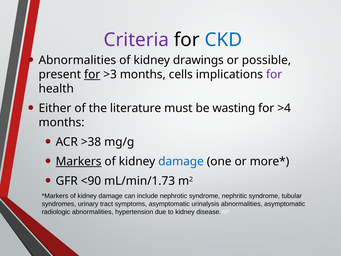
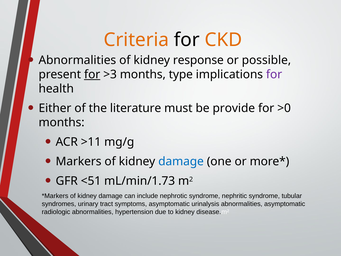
Criteria colour: purple -> orange (136, 40)
CKD colour: blue -> orange (223, 40)
drawings: drawings -> response (198, 60)
cells: cells -> type (181, 74)
wasting: wasting -> provide (234, 108)
>4: >4 -> >0 (284, 108)
>38: >38 -> >11 (91, 142)
Markers underline: present -> none (79, 161)
<90: <90 -> <51 (91, 181)
